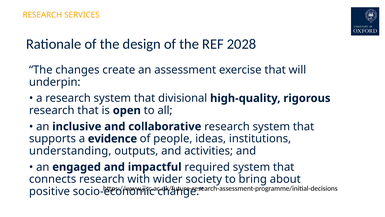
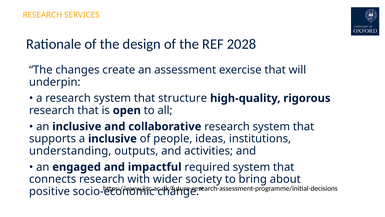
divisional: divisional -> structure (183, 98)
a evidence: evidence -> inclusive (112, 138)
